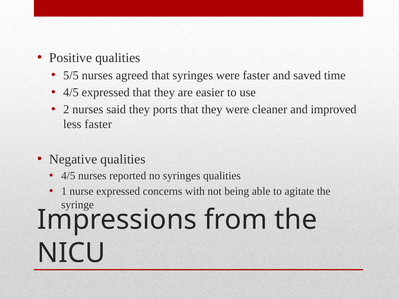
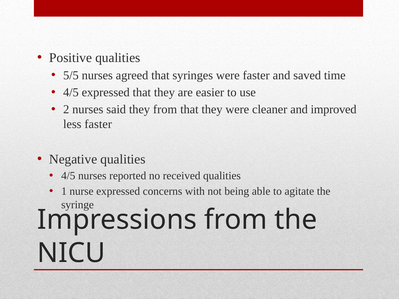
they ports: ports -> from (165, 110)
no syringes: syringes -> received (182, 176)
